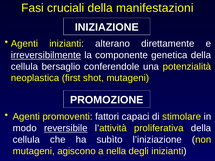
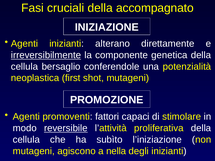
manifestazioni: manifestazioni -> accompagnato (155, 8)
